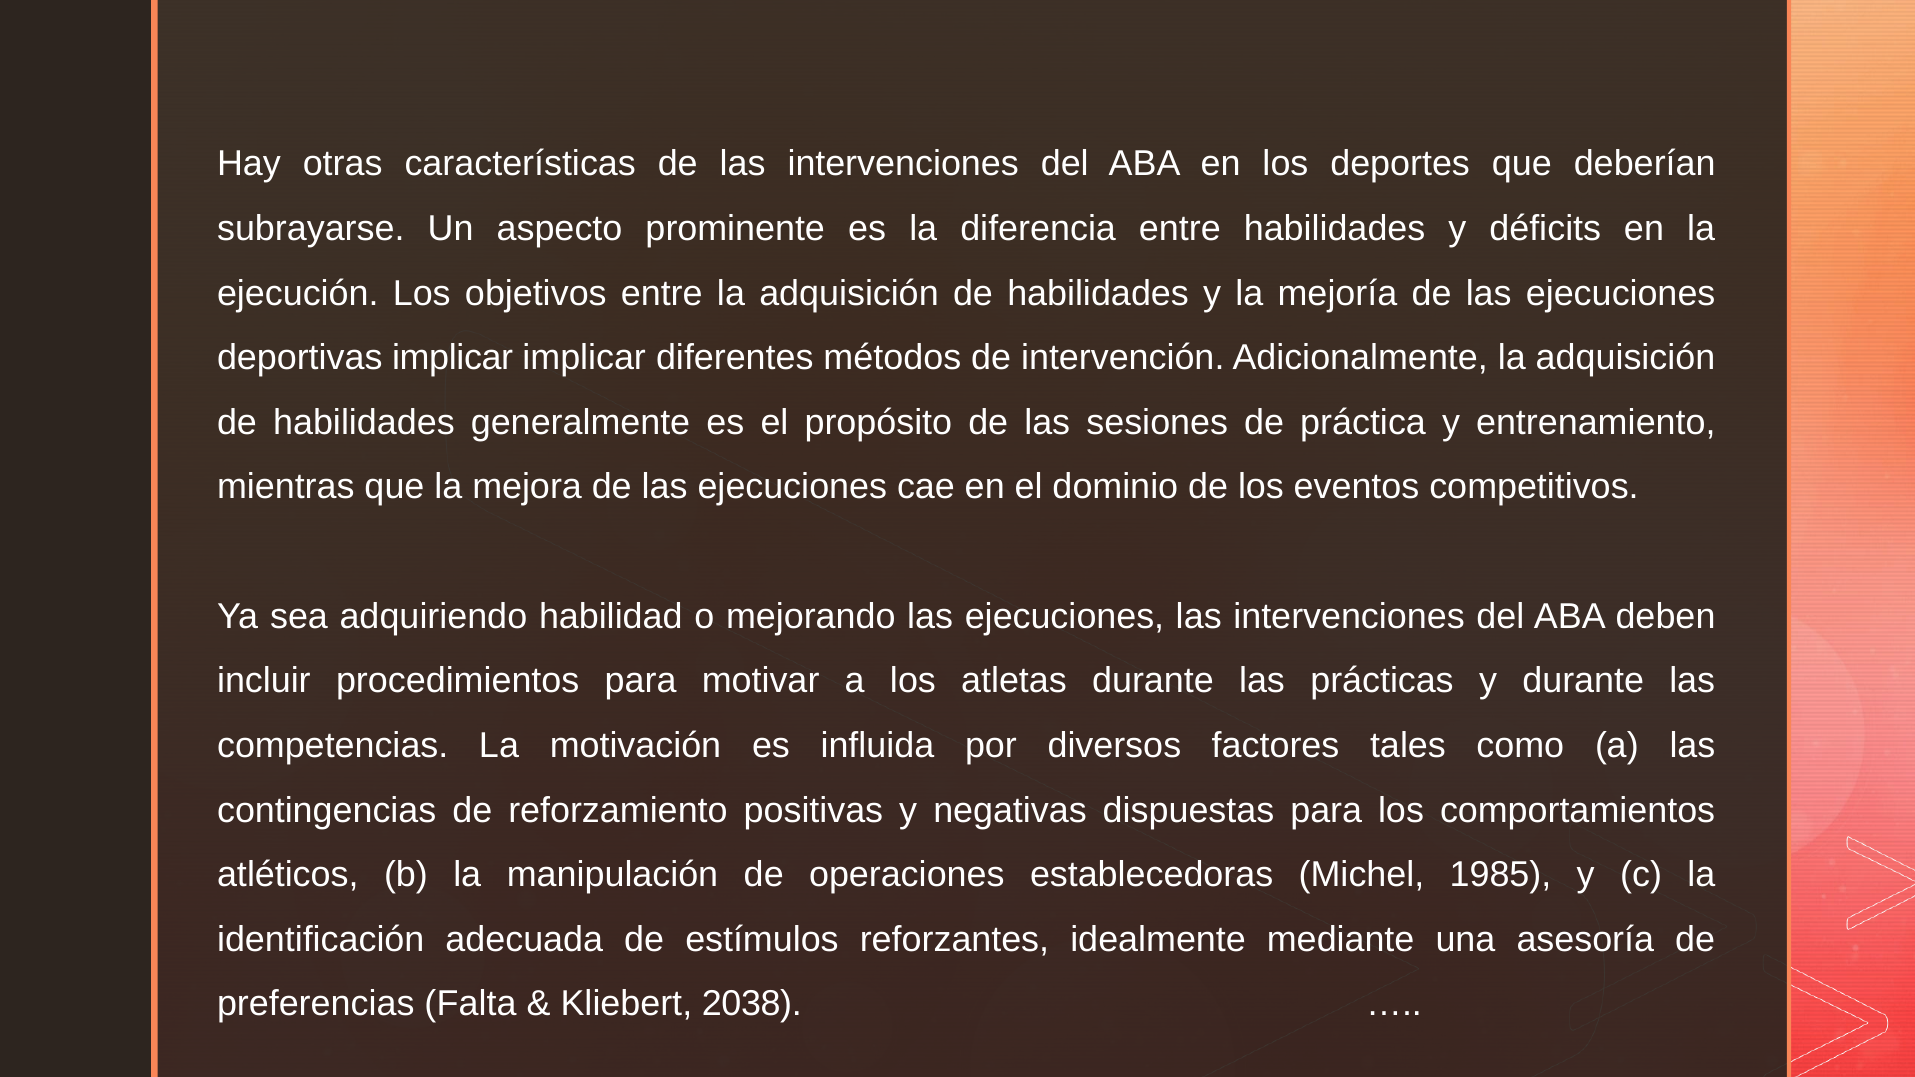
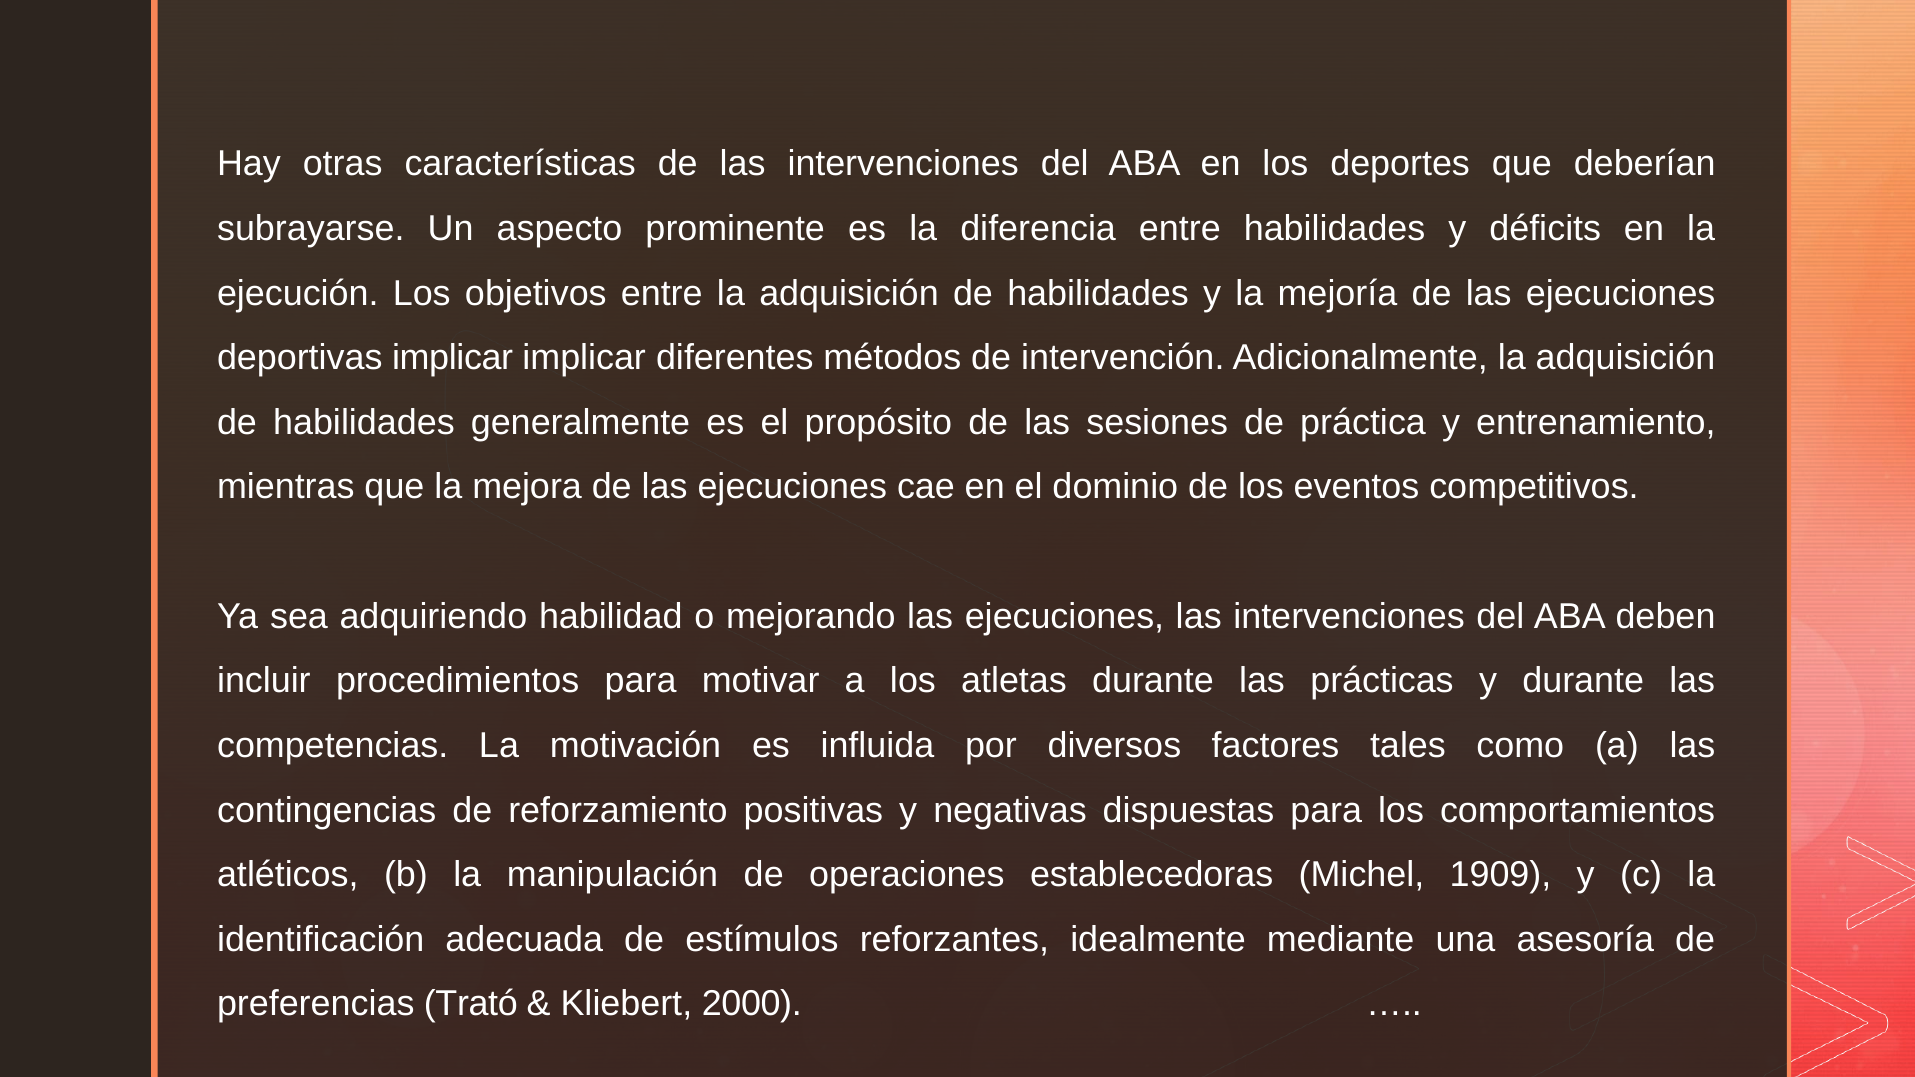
1985: 1985 -> 1909 (1500, 875)
Falta: Falta -> Trató (471, 1004)
2038: 2038 -> 2000 (752, 1004)
